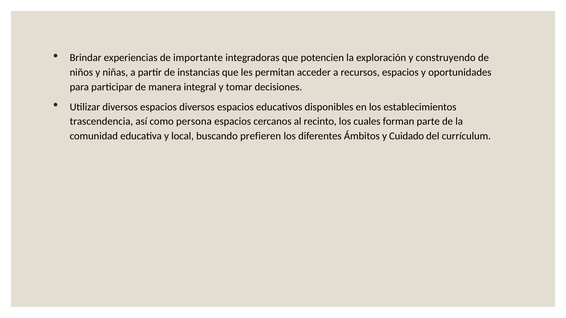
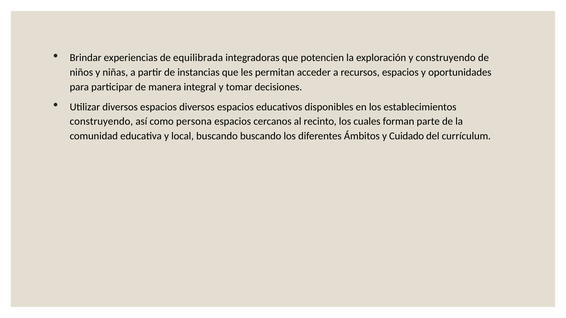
importante: importante -> equilibrada (198, 58)
trascendencia: trascendencia -> construyendo (101, 122)
buscando prefieren: prefieren -> buscando (261, 136)
